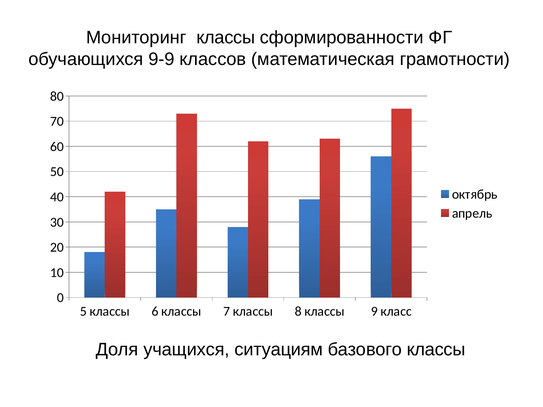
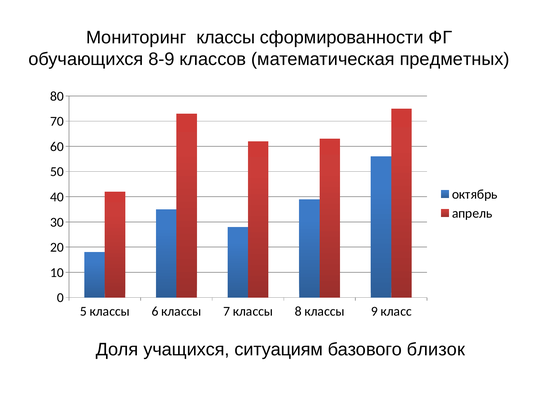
9-9: 9-9 -> 8-9 (161, 59)
грамотности: грамотности -> предметных (455, 59)
базового классы: классы -> близок (436, 350)
